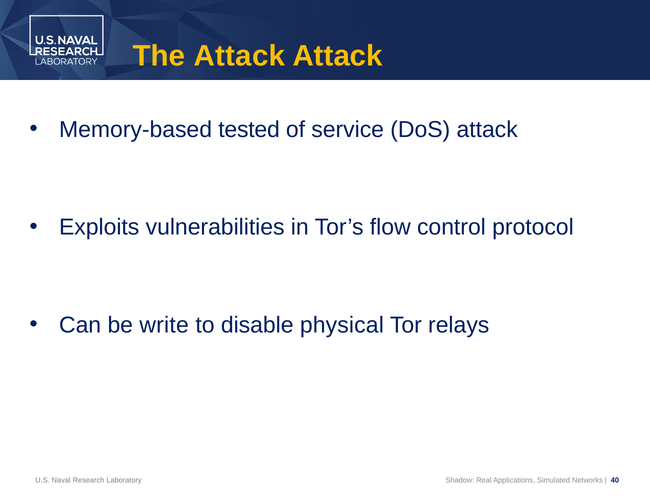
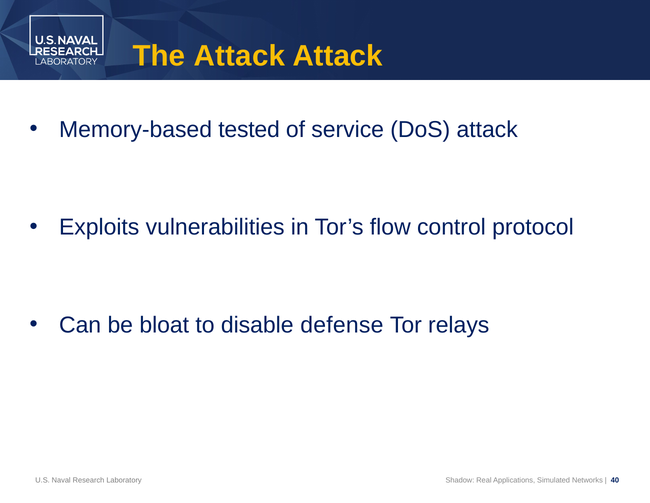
write: write -> bloat (164, 324)
physical: physical -> defense (342, 324)
